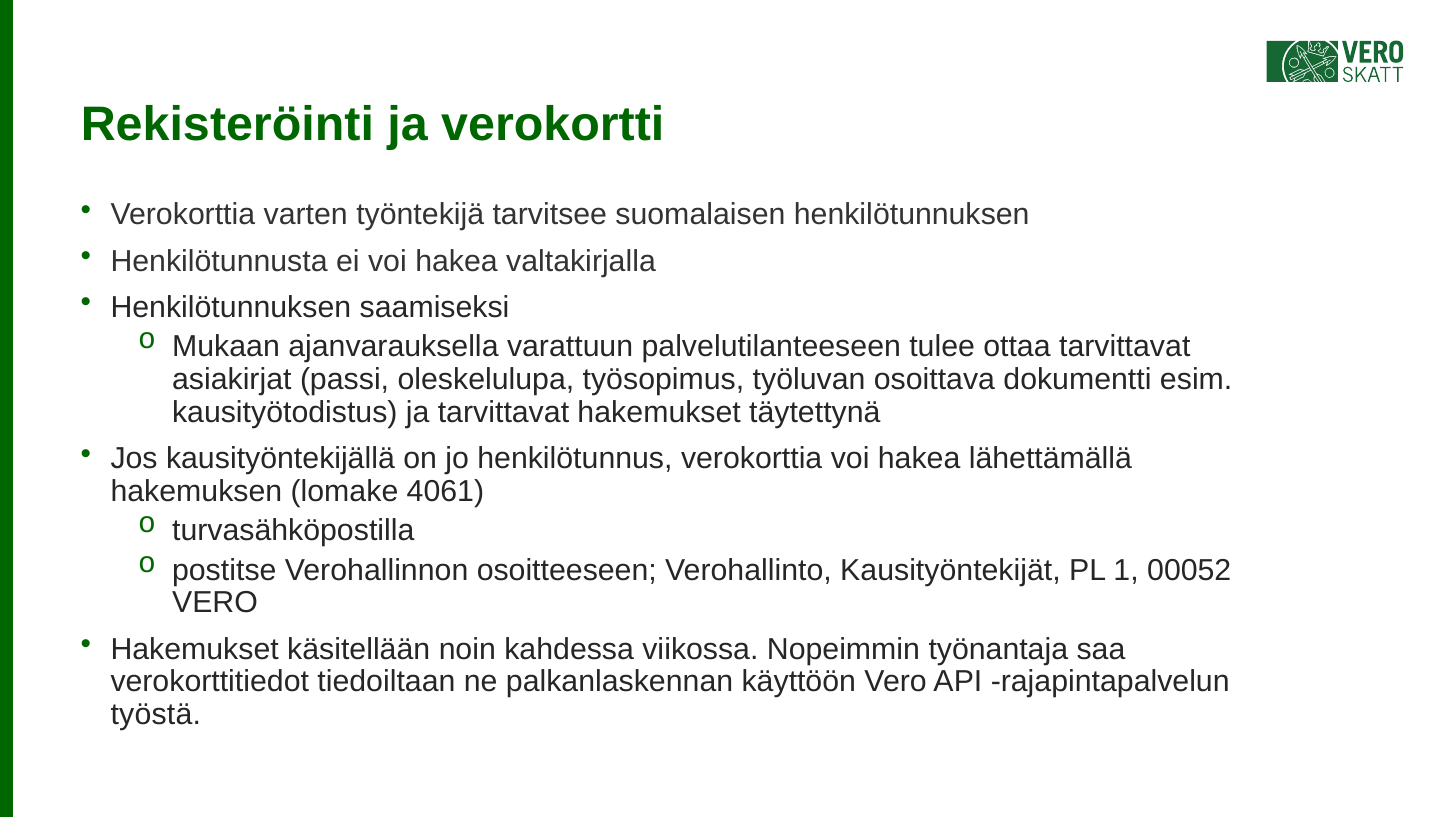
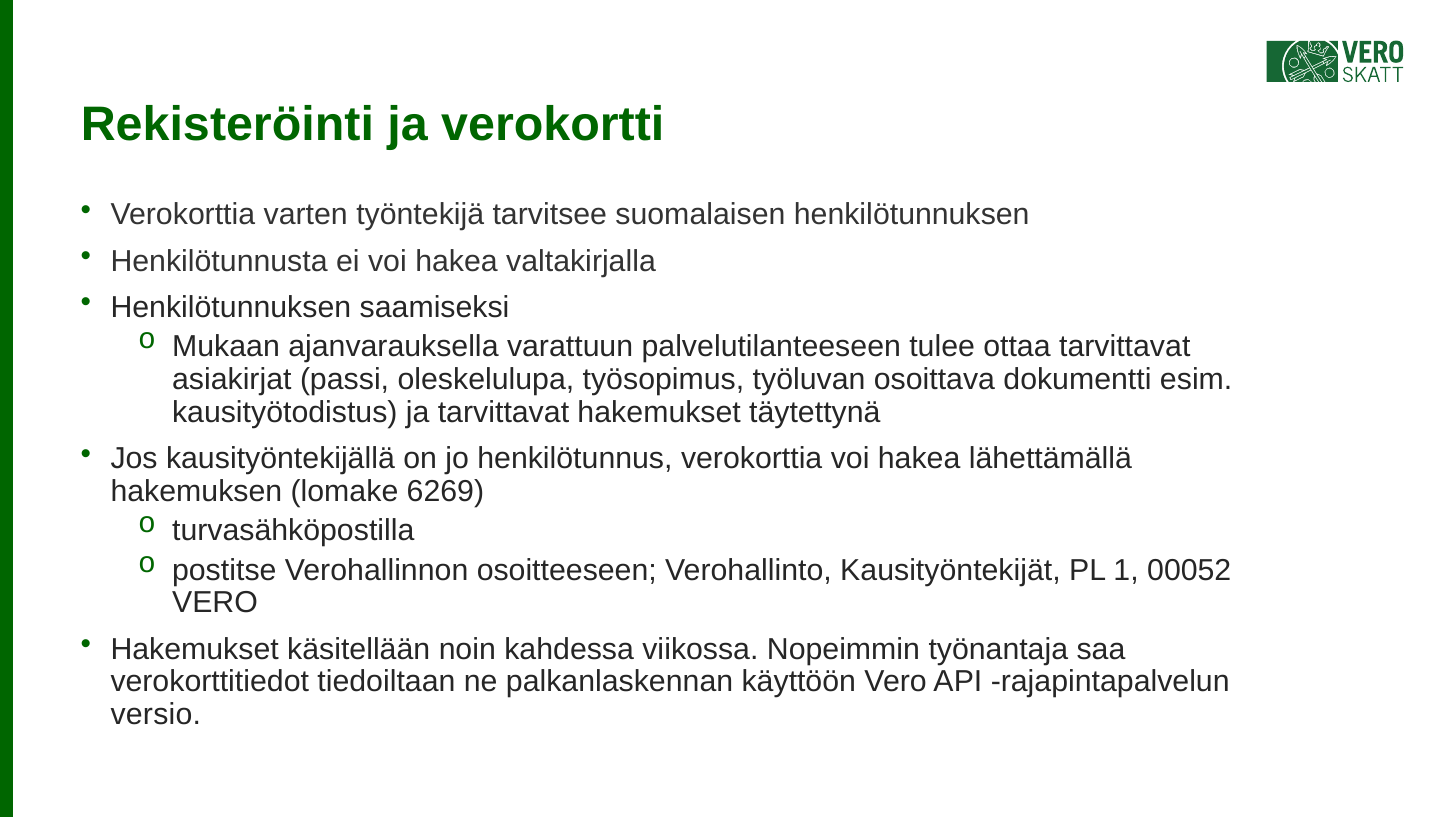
4061: 4061 -> 6269 (445, 491)
työstä: työstä -> versio (156, 714)
